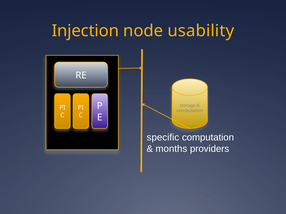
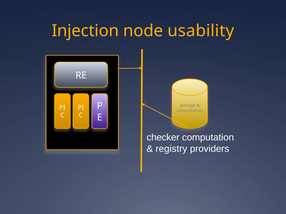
specific: specific -> checker (163, 138)
months: months -> registry (171, 149)
